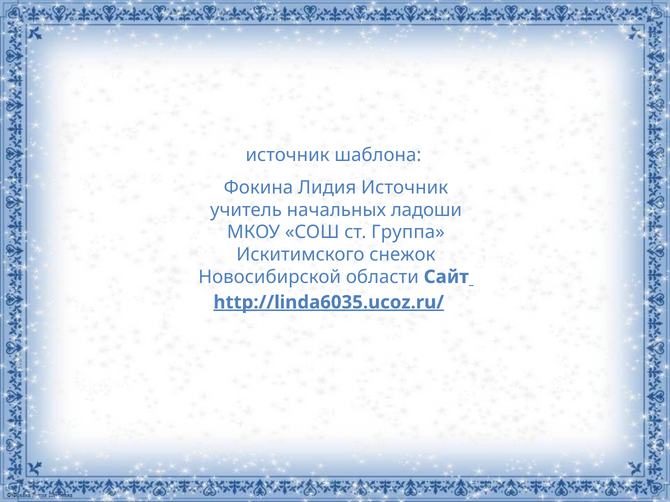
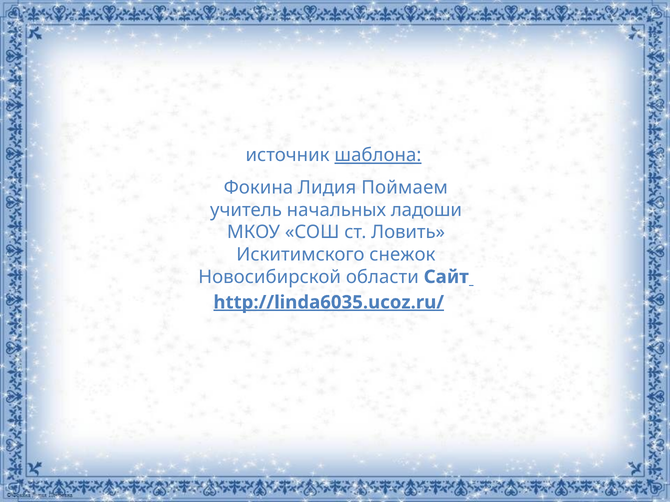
шаблона underline: none -> present (378, 155)
Лидия Источник: Источник -> Поймаем (405, 188)
Группа: Группа -> Ловить (408, 232)
